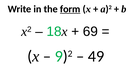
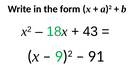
form underline: present -> none (70, 9)
69: 69 -> 43 (90, 31)
49: 49 -> 91 (96, 56)
